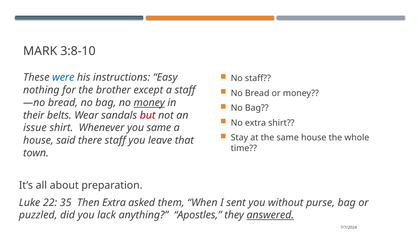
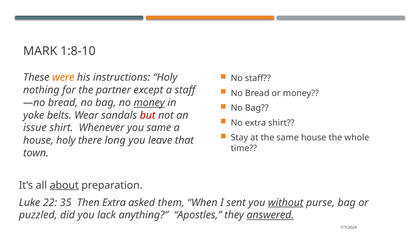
3:8-10: 3:8-10 -> 1:8-10 (78, 51)
were colour: blue -> orange (63, 78)
instructions Easy: Easy -> Holy (165, 78)
brother: brother -> partner (113, 90)
their: their -> yoke (34, 115)
house said: said -> holy (66, 141)
there staff: staff -> long (115, 141)
about underline: none -> present (64, 185)
without underline: none -> present (286, 203)
